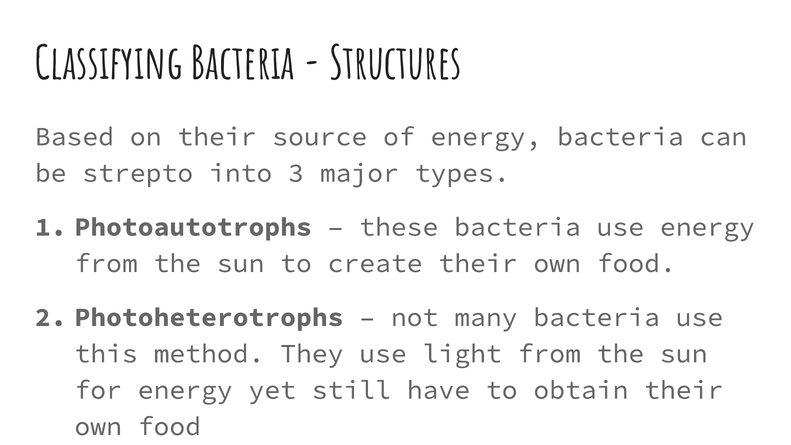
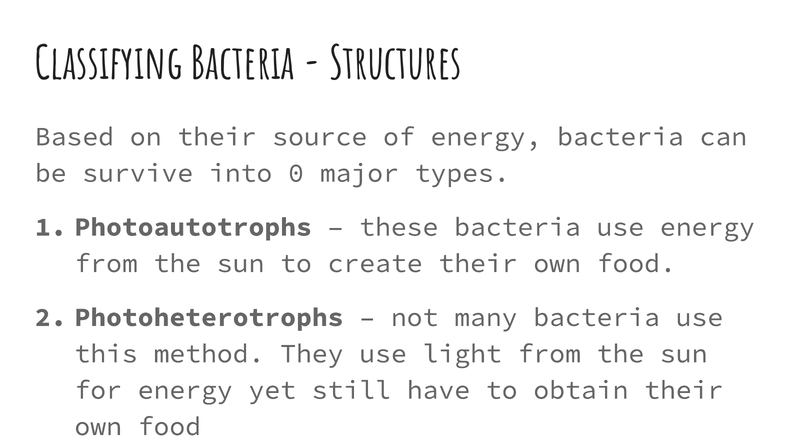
strepto: strepto -> survive (138, 173)
3: 3 -> 0 (296, 173)
